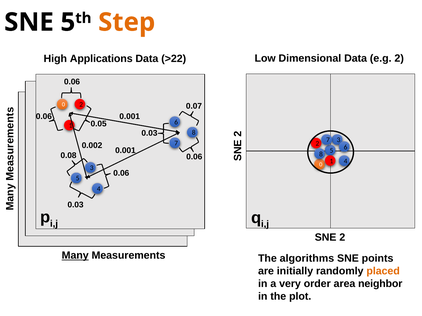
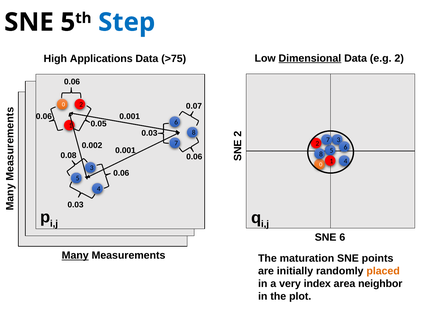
Step colour: orange -> blue (127, 22)
Dimensional underline: none -> present (310, 58)
>22: >22 -> >75 (174, 59)
SNE 2: 2 -> 6 (342, 238)
algorithms: algorithms -> maturation (307, 259)
order: order -> index (317, 284)
